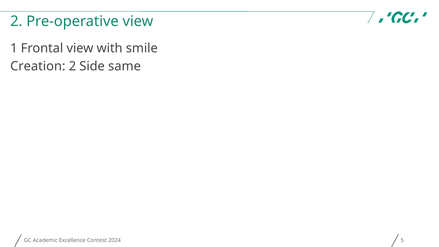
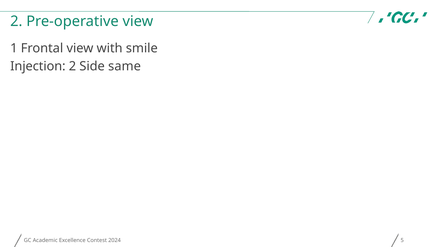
Creation: Creation -> Injection (38, 66)
